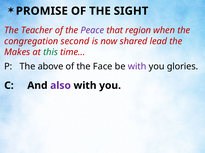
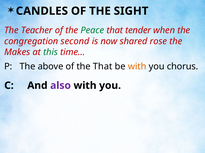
PROMISE: PROMISE -> CANDLES (42, 11)
Peace colour: purple -> green (92, 30)
region: region -> tender (138, 30)
lead: lead -> rose (158, 41)
the Face: Face -> That (103, 67)
with colour: purple -> orange (137, 67)
glories: glories -> chorus (183, 67)
